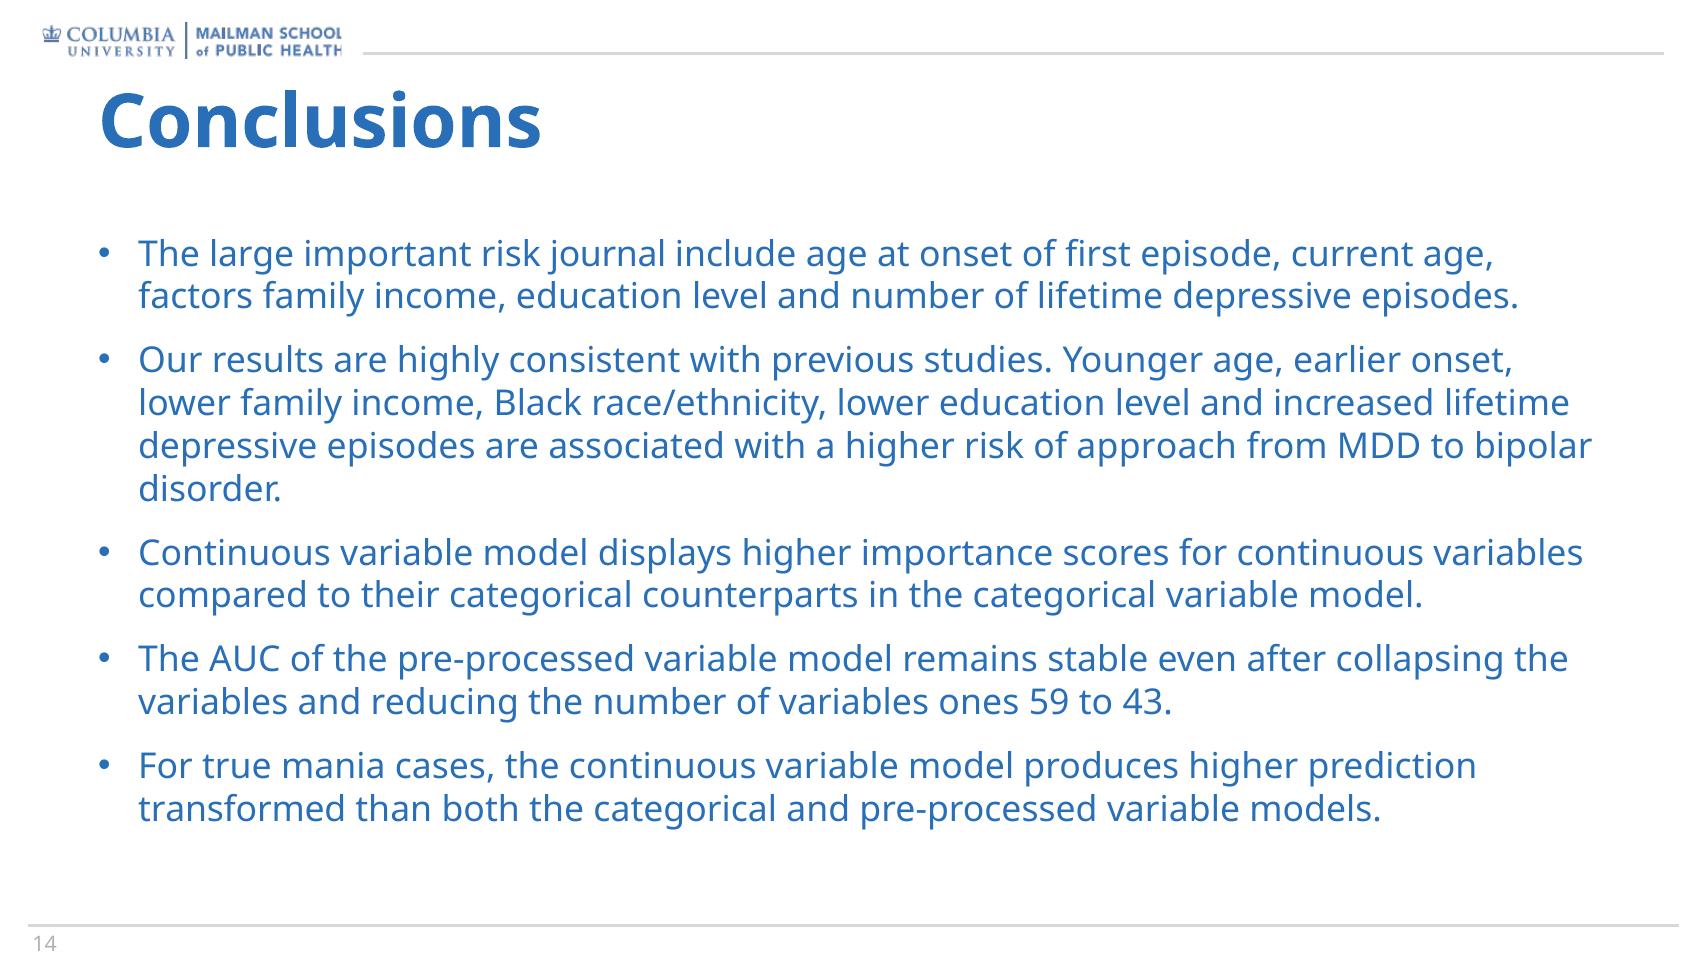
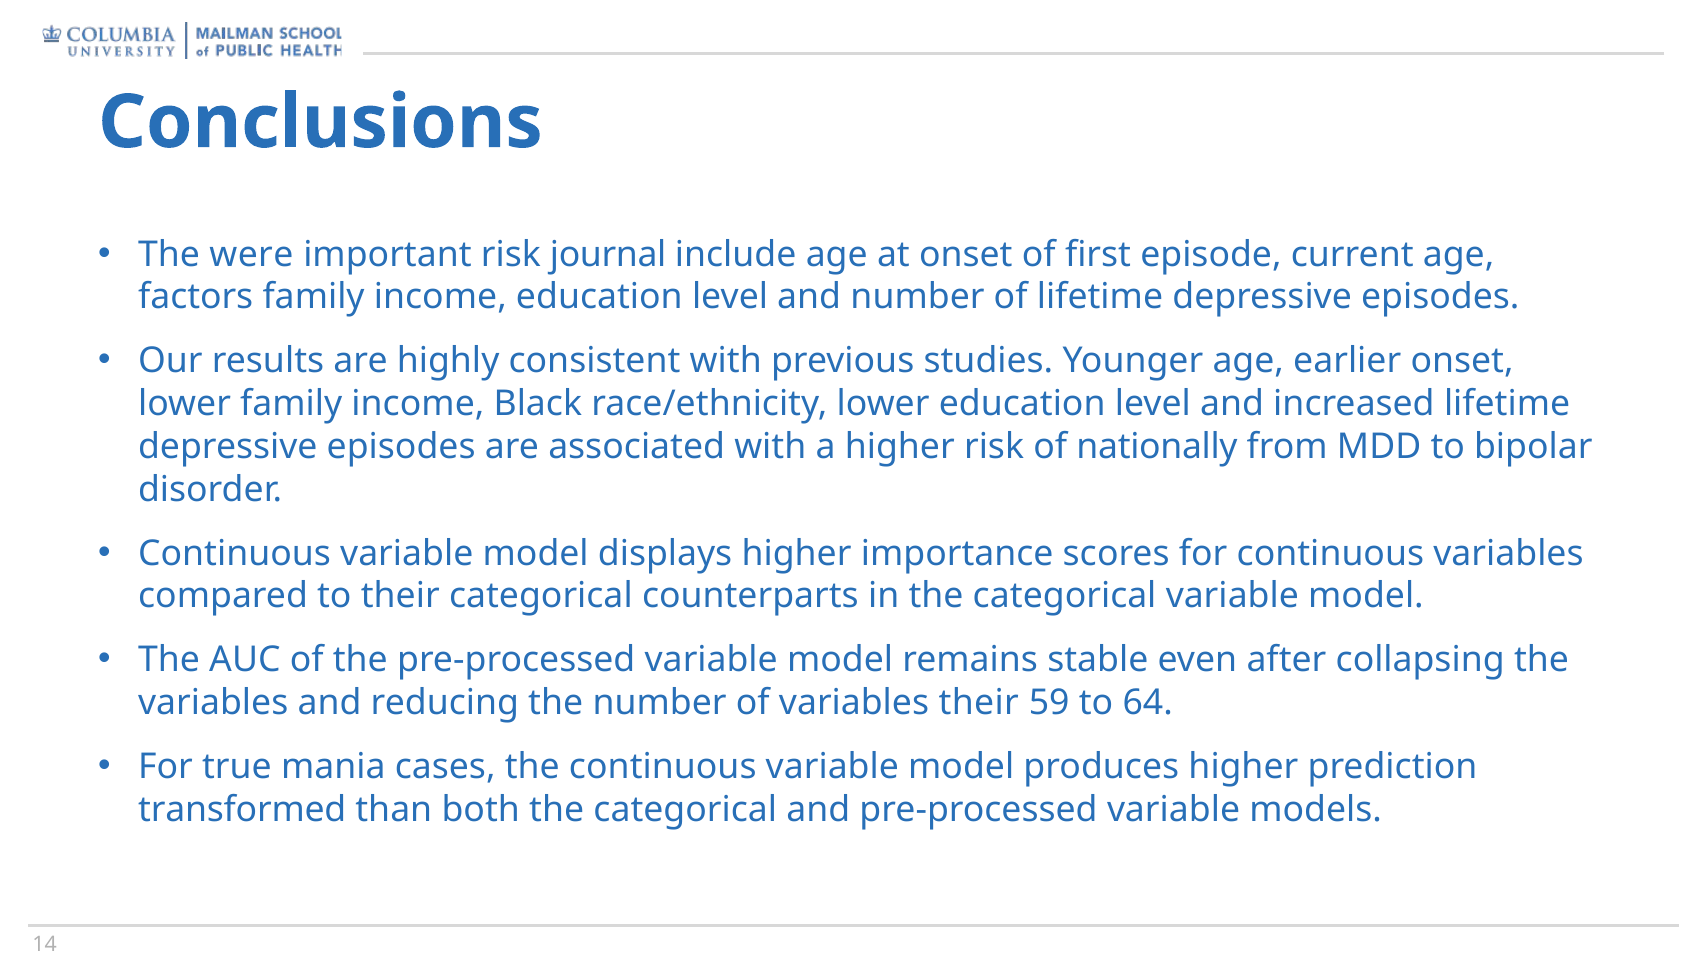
large: large -> were (251, 254)
approach: approach -> nationally (1157, 447)
variables ones: ones -> their (979, 703)
43: 43 -> 64 (1148, 703)
